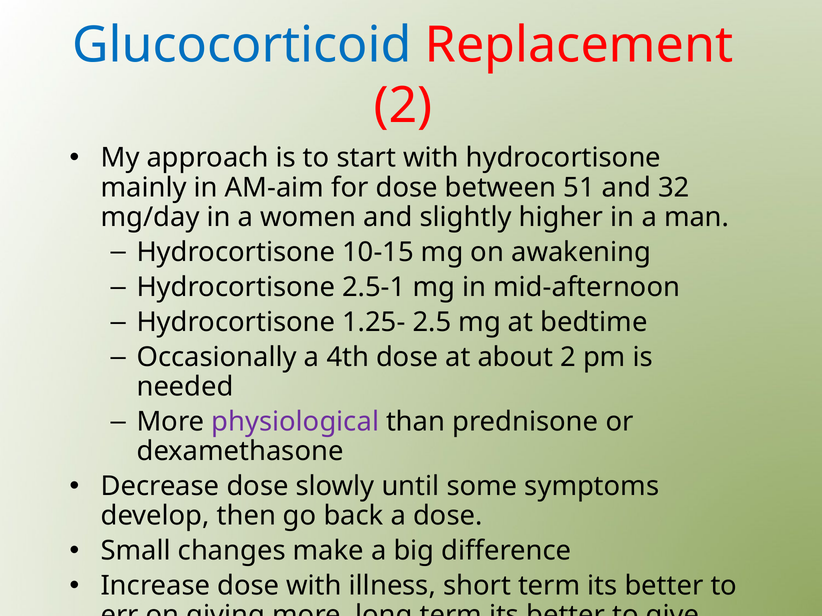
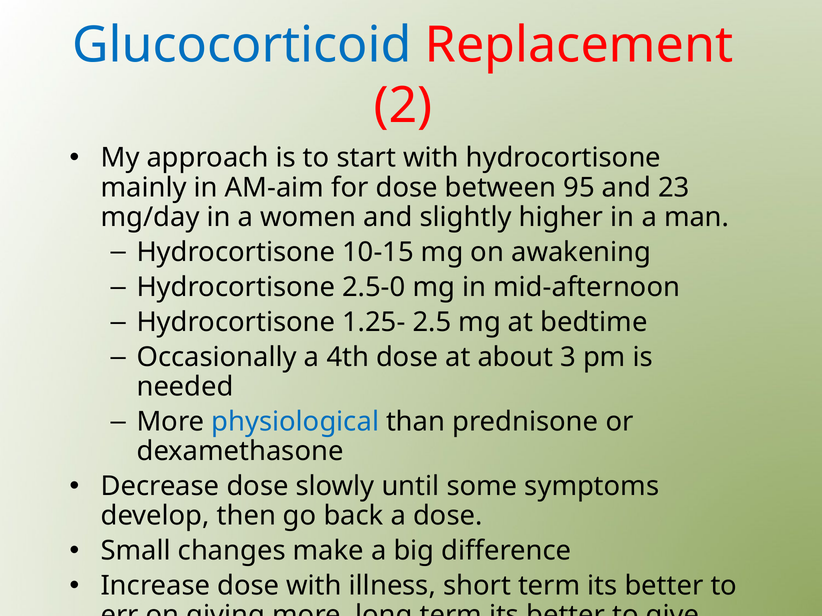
51: 51 -> 95 (579, 188)
32: 32 -> 23 (674, 188)
2.5-1: 2.5-1 -> 2.5-0 (374, 287)
about 2: 2 -> 3 (568, 357)
physiological colour: purple -> blue (295, 422)
